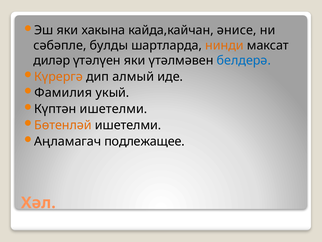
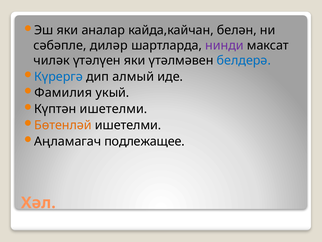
хакына: хакына -> аналар (103, 30)
әнисе: әнисе -> белән (237, 30)
булды: булды -> диләр (109, 45)
нинди colour: orange -> purple (224, 45)
диләр: диләр -> чиләк (52, 60)
Күрергә colour: orange -> blue (59, 77)
